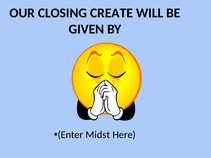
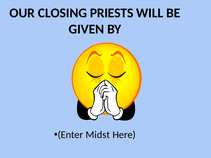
CREATE: CREATE -> PRIESTS (112, 13)
